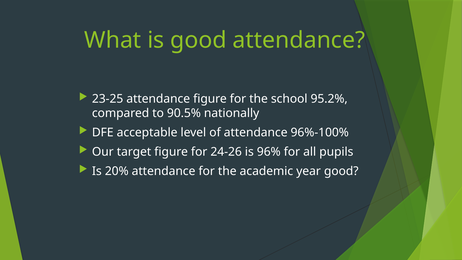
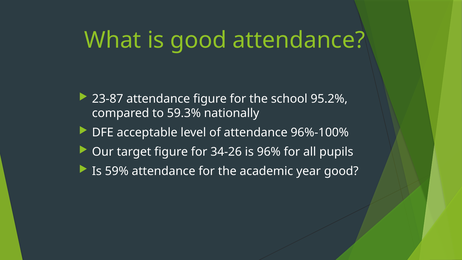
23-25: 23-25 -> 23-87 (108, 99)
90.5%: 90.5% -> 59.3% (184, 113)
24-26: 24-26 -> 34-26 (226, 152)
20%: 20% -> 59% (117, 171)
